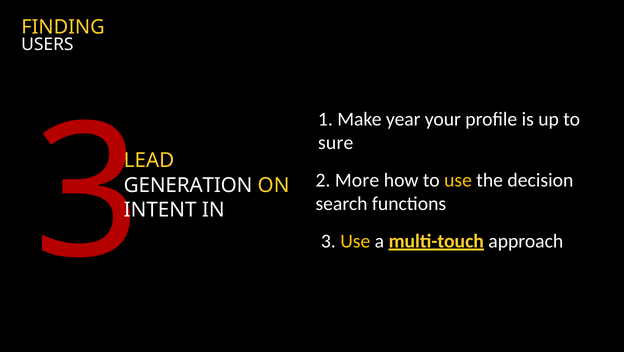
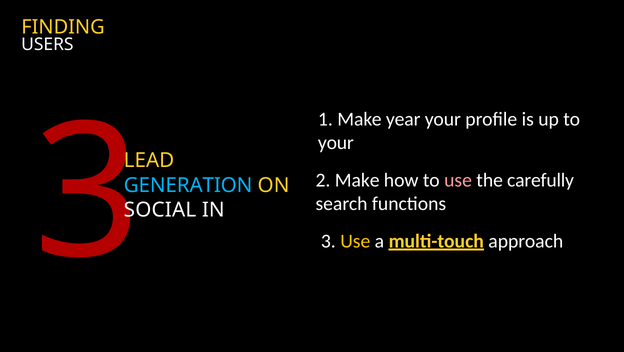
sure: sure -> your (336, 143)
2 More: More -> Make (357, 180)
use colour: yellow -> pink (458, 180)
decision: decision -> carefully (541, 180)
GENERATION colour: white -> light blue (188, 185)
INTENT: INTENT -> SOCIAL (160, 210)
